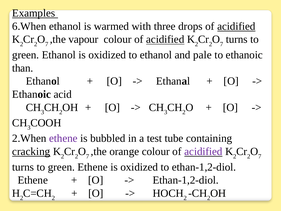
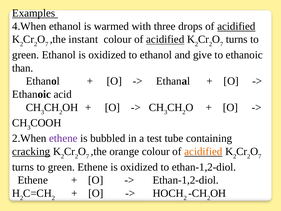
6.When: 6.When -> 4.When (29, 26)
vapour: vapour -> instant (83, 39)
pale: pale -> give (202, 55)
acidified colour: purple -> orange (203, 151)
